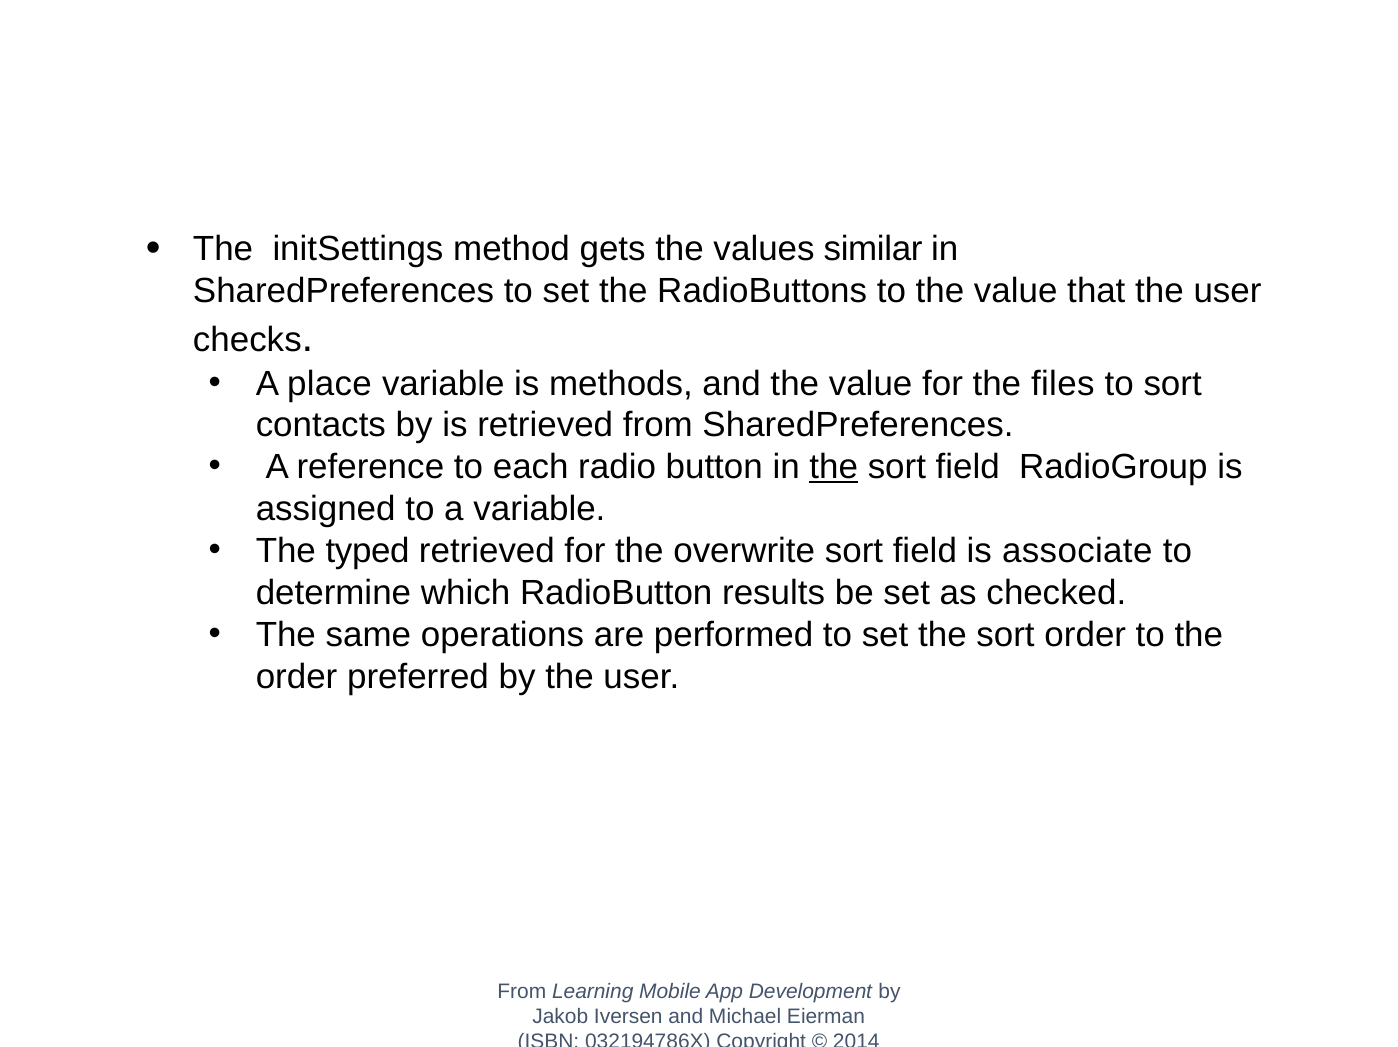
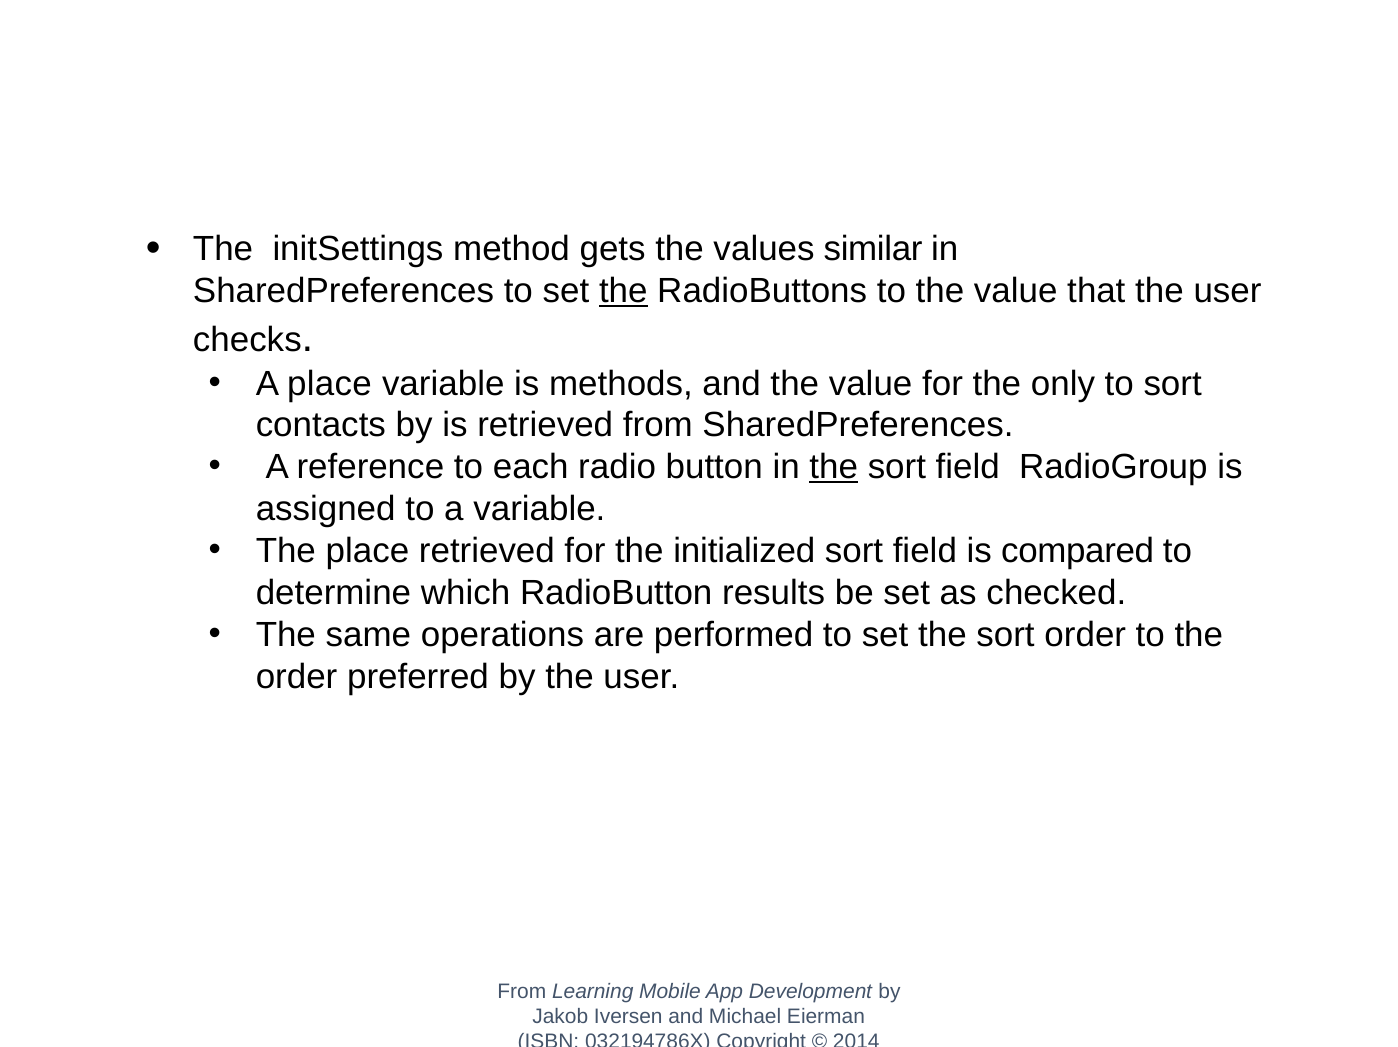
the underline: none -> present (623, 291)
files: files -> only (1063, 384)
The typed: typed -> place (367, 551)
overwrite: overwrite -> initialized (744, 551)
associate: associate -> compared (1078, 551)
